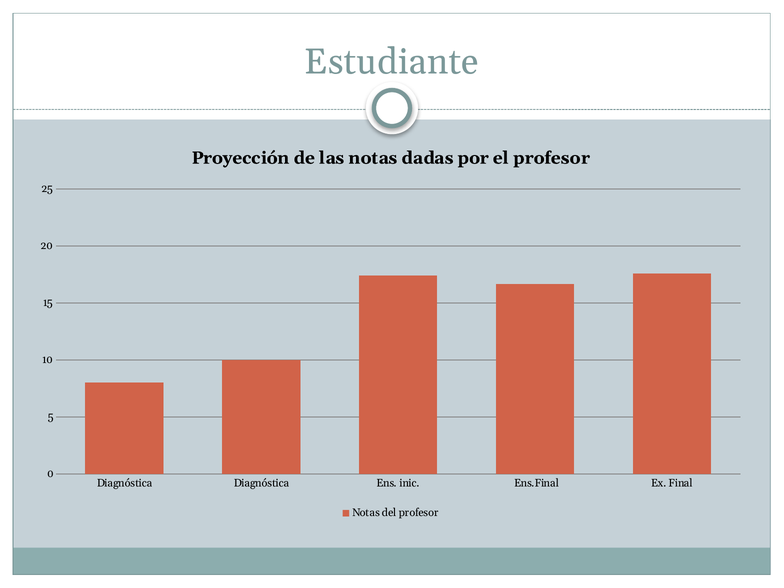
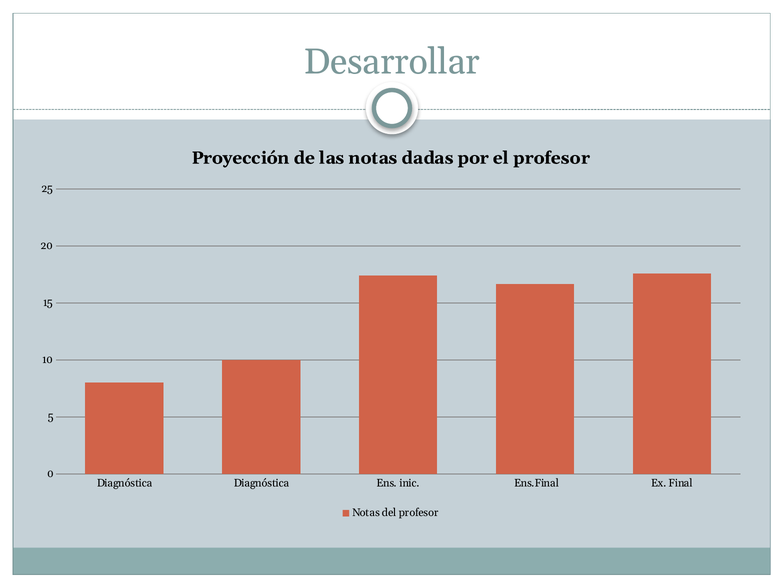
Estudiante: Estudiante -> Desarrollar (392, 62)
